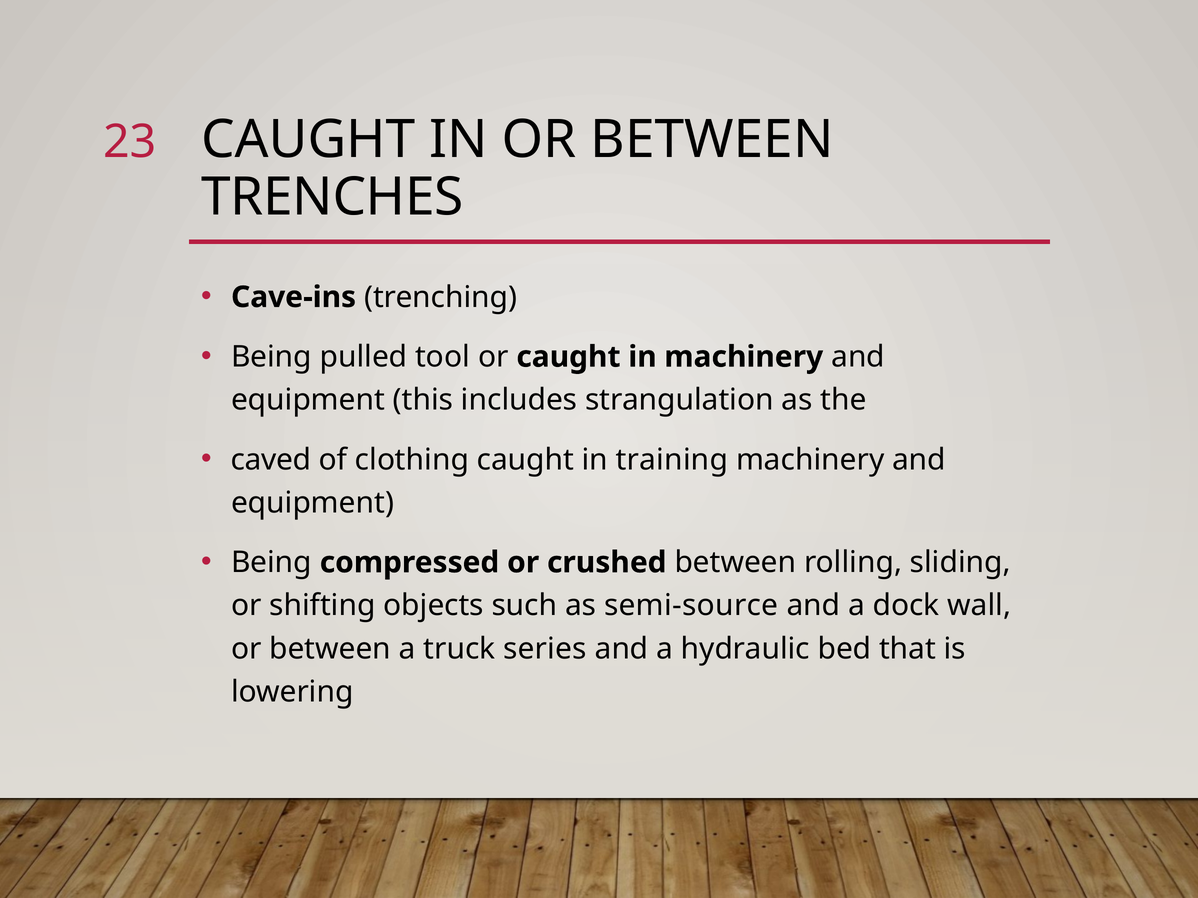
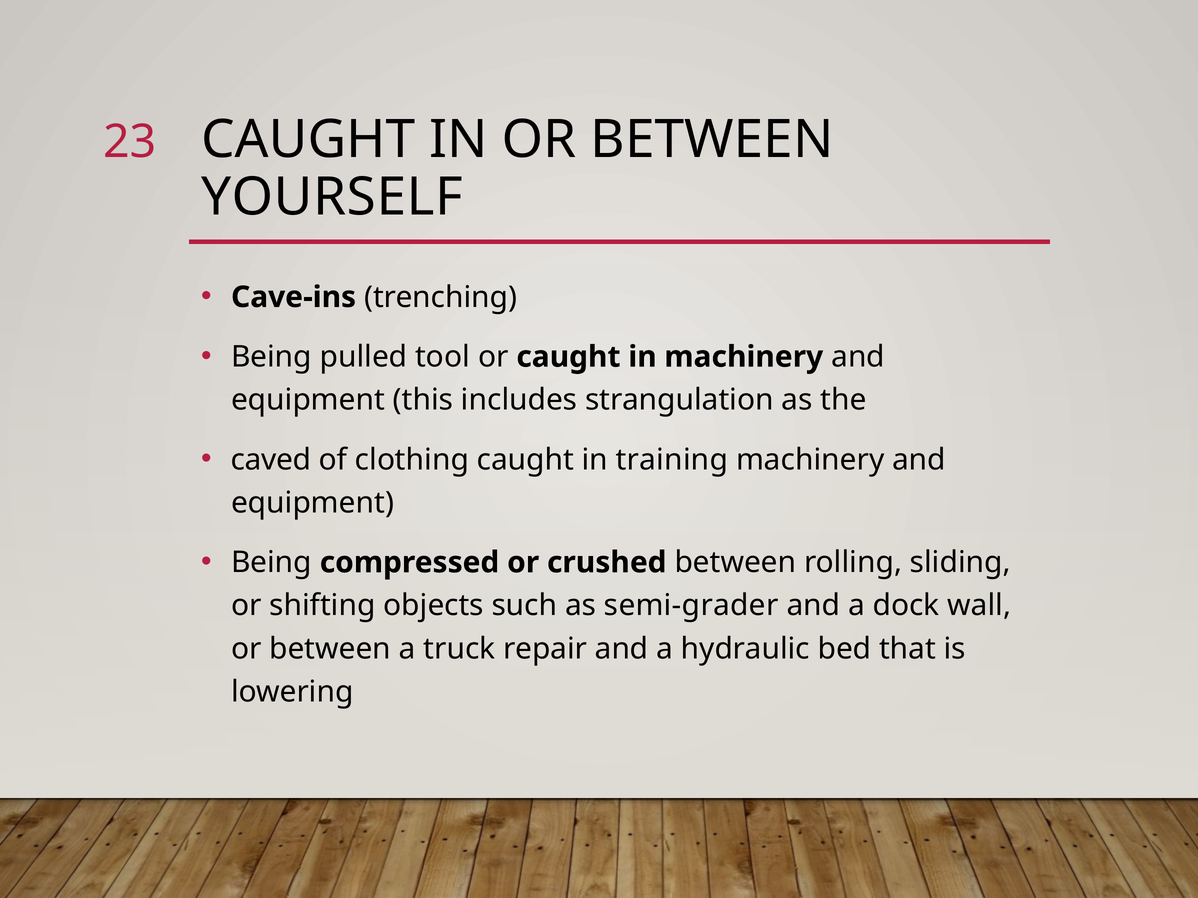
TRENCHES: TRENCHES -> YOURSELF (332, 197)
semi-source: semi-source -> semi-grader (691, 606)
series: series -> repair (545, 649)
